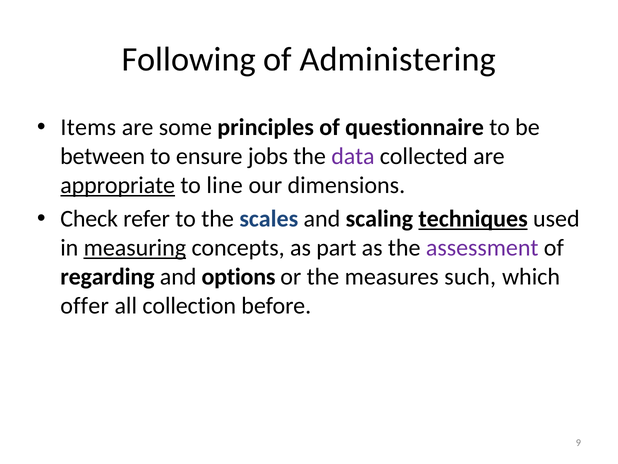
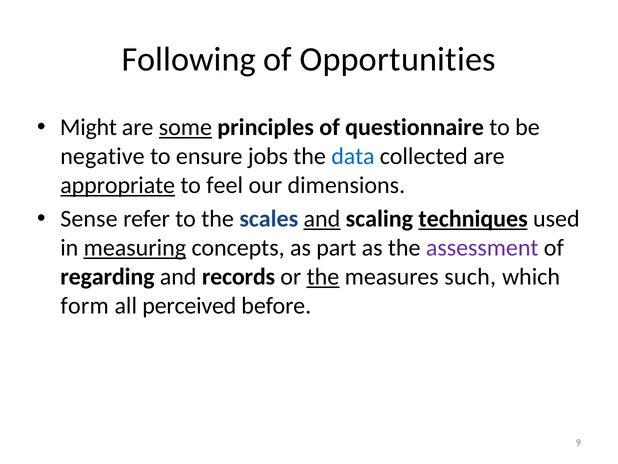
Administering: Administering -> Opportunities (398, 60)
Items: Items -> Might (89, 127)
some underline: none -> present (185, 127)
between: between -> negative (102, 156)
data colour: purple -> blue (353, 156)
line: line -> feel (225, 185)
Check: Check -> Sense (89, 219)
and underline: none -> present (322, 219)
options: options -> records (239, 276)
the underline: none -> present (323, 276)
offer: offer -> form (85, 305)
collection: collection -> perceived (189, 305)
